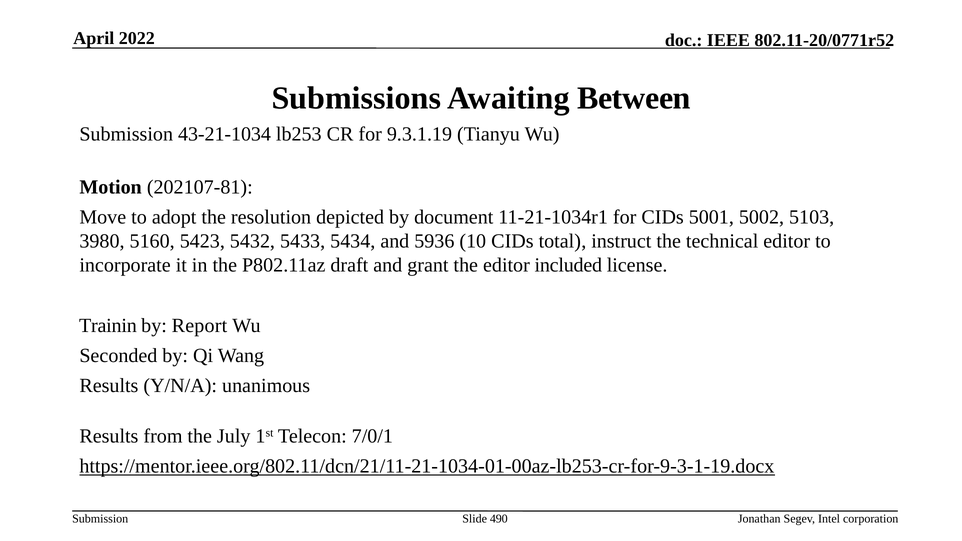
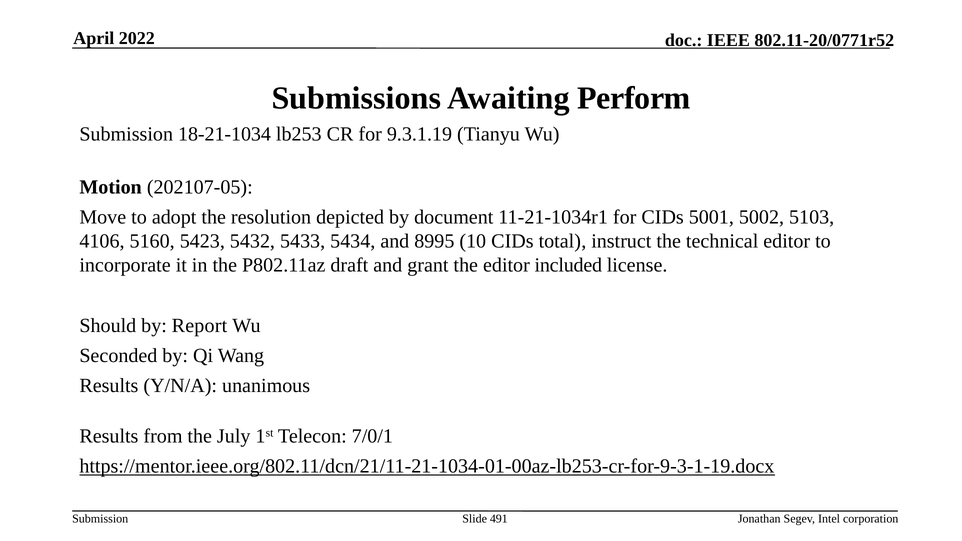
Between: Between -> Perform (634, 98)
43-21-1034: 43-21-1034 -> 18-21-1034 (225, 134)
202107-81: 202107-81 -> 202107-05 (200, 187)
3980: 3980 -> 4106 (102, 241)
5936: 5936 -> 8995 (434, 241)
Trainin: Trainin -> Should (108, 326)
490: 490 -> 491 (499, 519)
